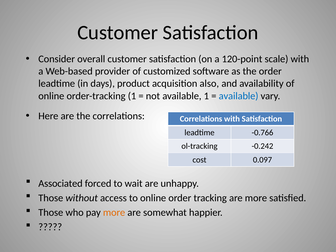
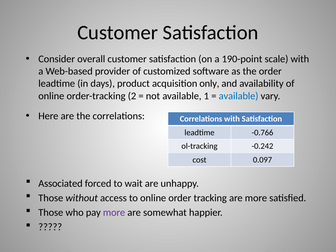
120-point: 120-point -> 190-point (242, 59)
also: also -> only (209, 84)
order-tracking 1: 1 -> 2 (132, 96)
more colour: orange -> purple (114, 213)
